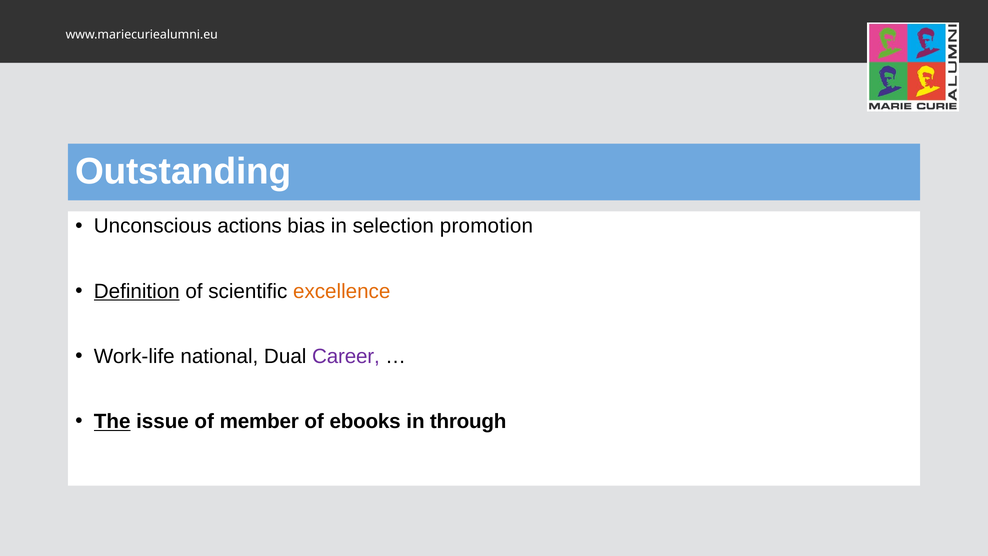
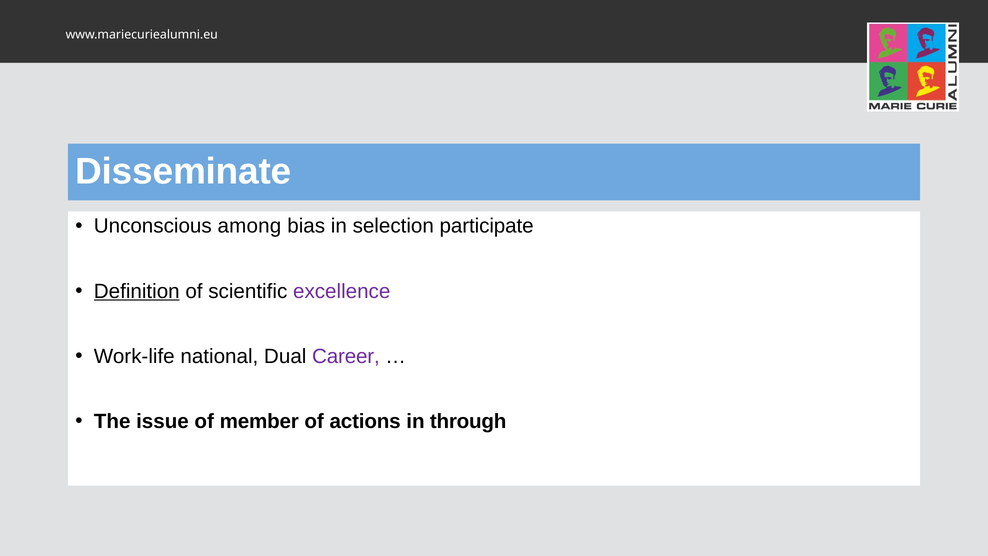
Outstanding: Outstanding -> Disseminate (183, 172)
actions: actions -> among (249, 226)
promotion: promotion -> participate (487, 226)
excellence colour: orange -> purple (342, 291)
The underline: present -> none (112, 421)
ebooks: ebooks -> actions (365, 421)
